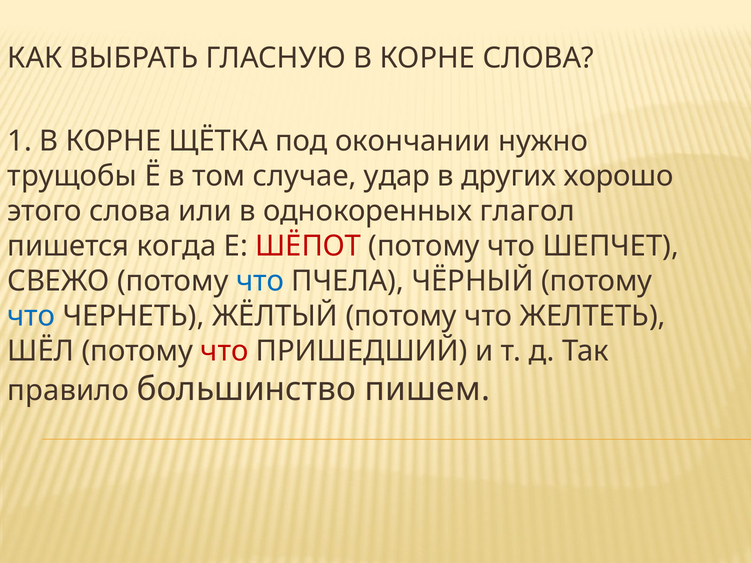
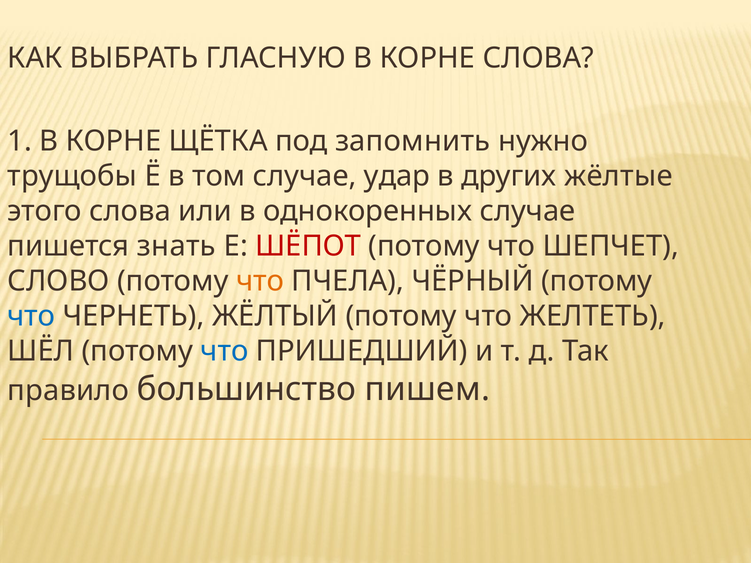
окончании: окончании -> запомнить (413, 141)
хорошо: хорошо -> жёлтые (619, 176)
однокоренных глагол: глагол -> случае (528, 211)
когда: когда -> знать (176, 246)
СВЕЖО: СВЕЖО -> СЛОВО (59, 281)
что colour: blue -> orange (260, 281)
что colour: red -> blue (224, 351)
